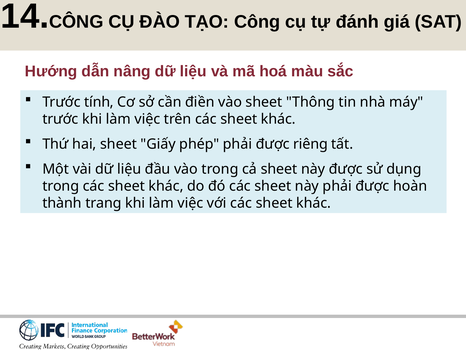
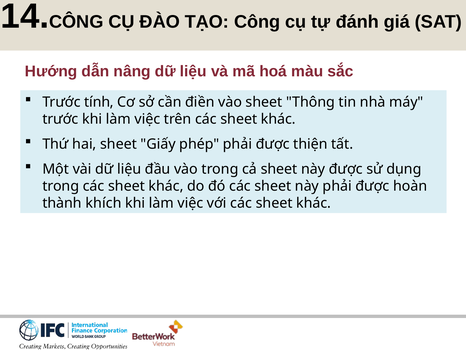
riêng: riêng -> thiện (310, 144)
trang: trang -> khích (103, 203)
